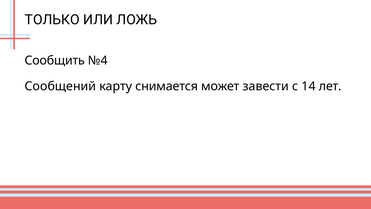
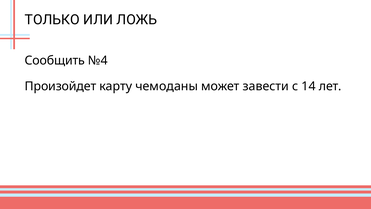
Сообщений: Сообщений -> Произойдет (61, 86)
снимается: снимается -> чемоданы (167, 86)
